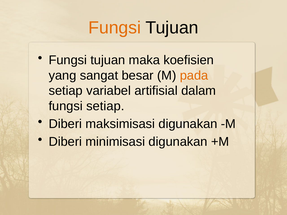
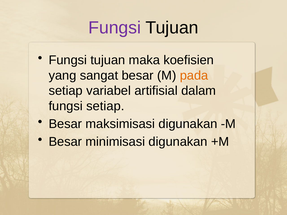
Fungsi colour: orange -> purple (115, 28)
Diberi: Diberi -> Besar (65, 124)
Diberi: Diberi -> Besar (65, 142)
